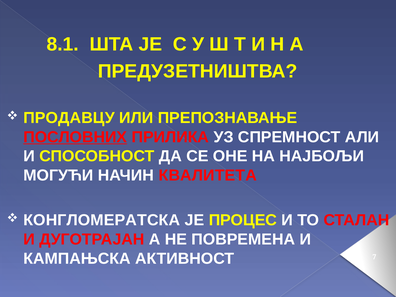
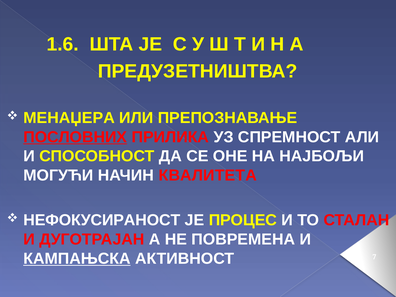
8.1: 8.1 -> 1.6 (63, 44)
ПРОДАВЦУ: ПРОДАВЦУ -> МЕНАЏЕРА (69, 118)
КОНГЛОМЕРАТСКА: КОНГЛОМЕРАТСКА -> НЕФОКУСИРАНОСТ (102, 220)
КАМПАЊСКА underline: none -> present (77, 259)
